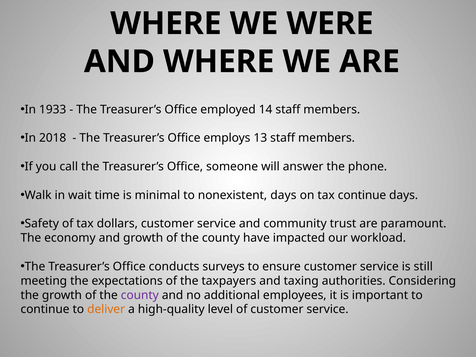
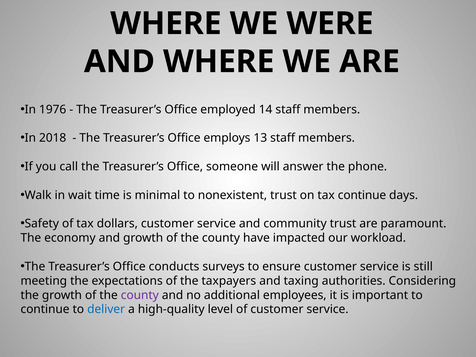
1933: 1933 -> 1976 (53, 109)
nonexistent days: days -> trust (283, 195)
deliver colour: orange -> blue (106, 309)
